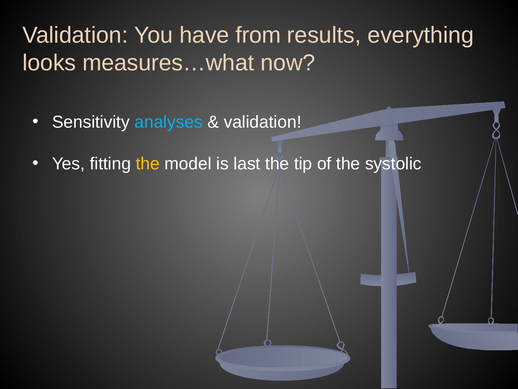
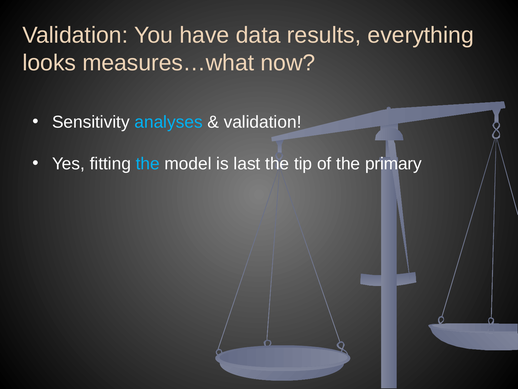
from: from -> data (258, 35)
the colour: yellow -> light blue (148, 163)
systolic: systolic -> primary (393, 163)
